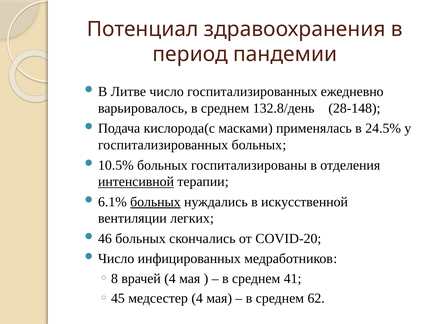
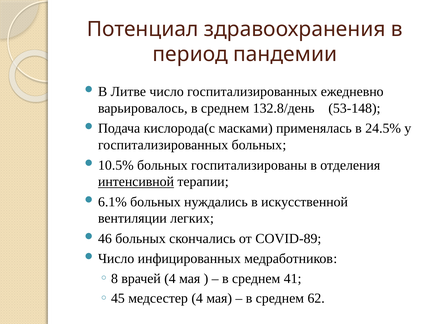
28-148: 28-148 -> 53-148 (354, 108)
больных underline: present -> none (155, 202)
COVID-20: COVID-20 -> COVID-89 (288, 239)
